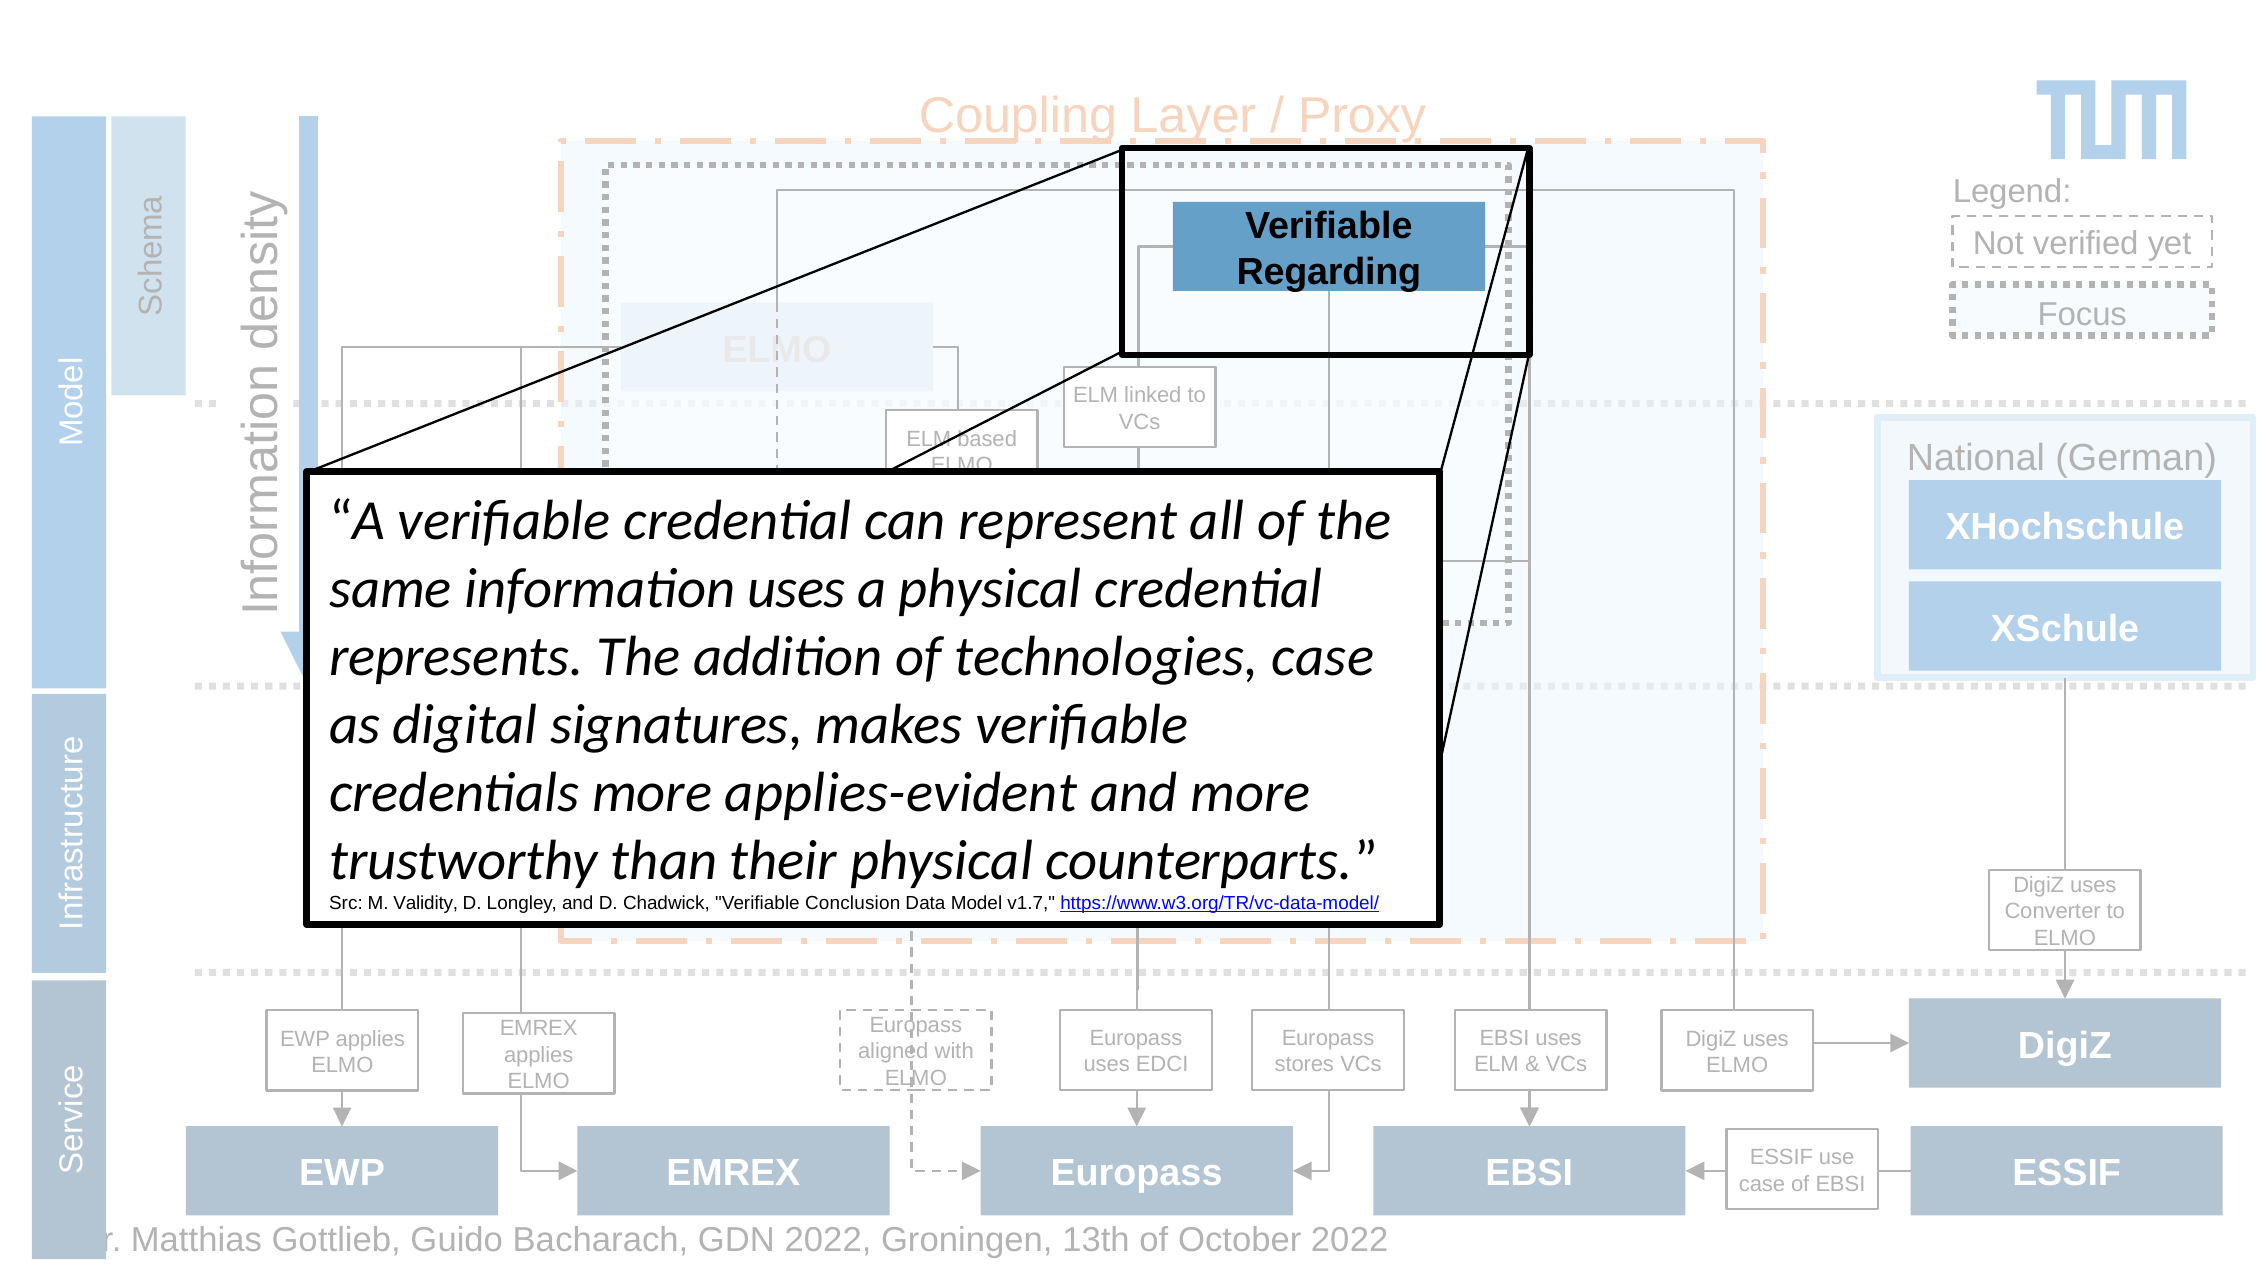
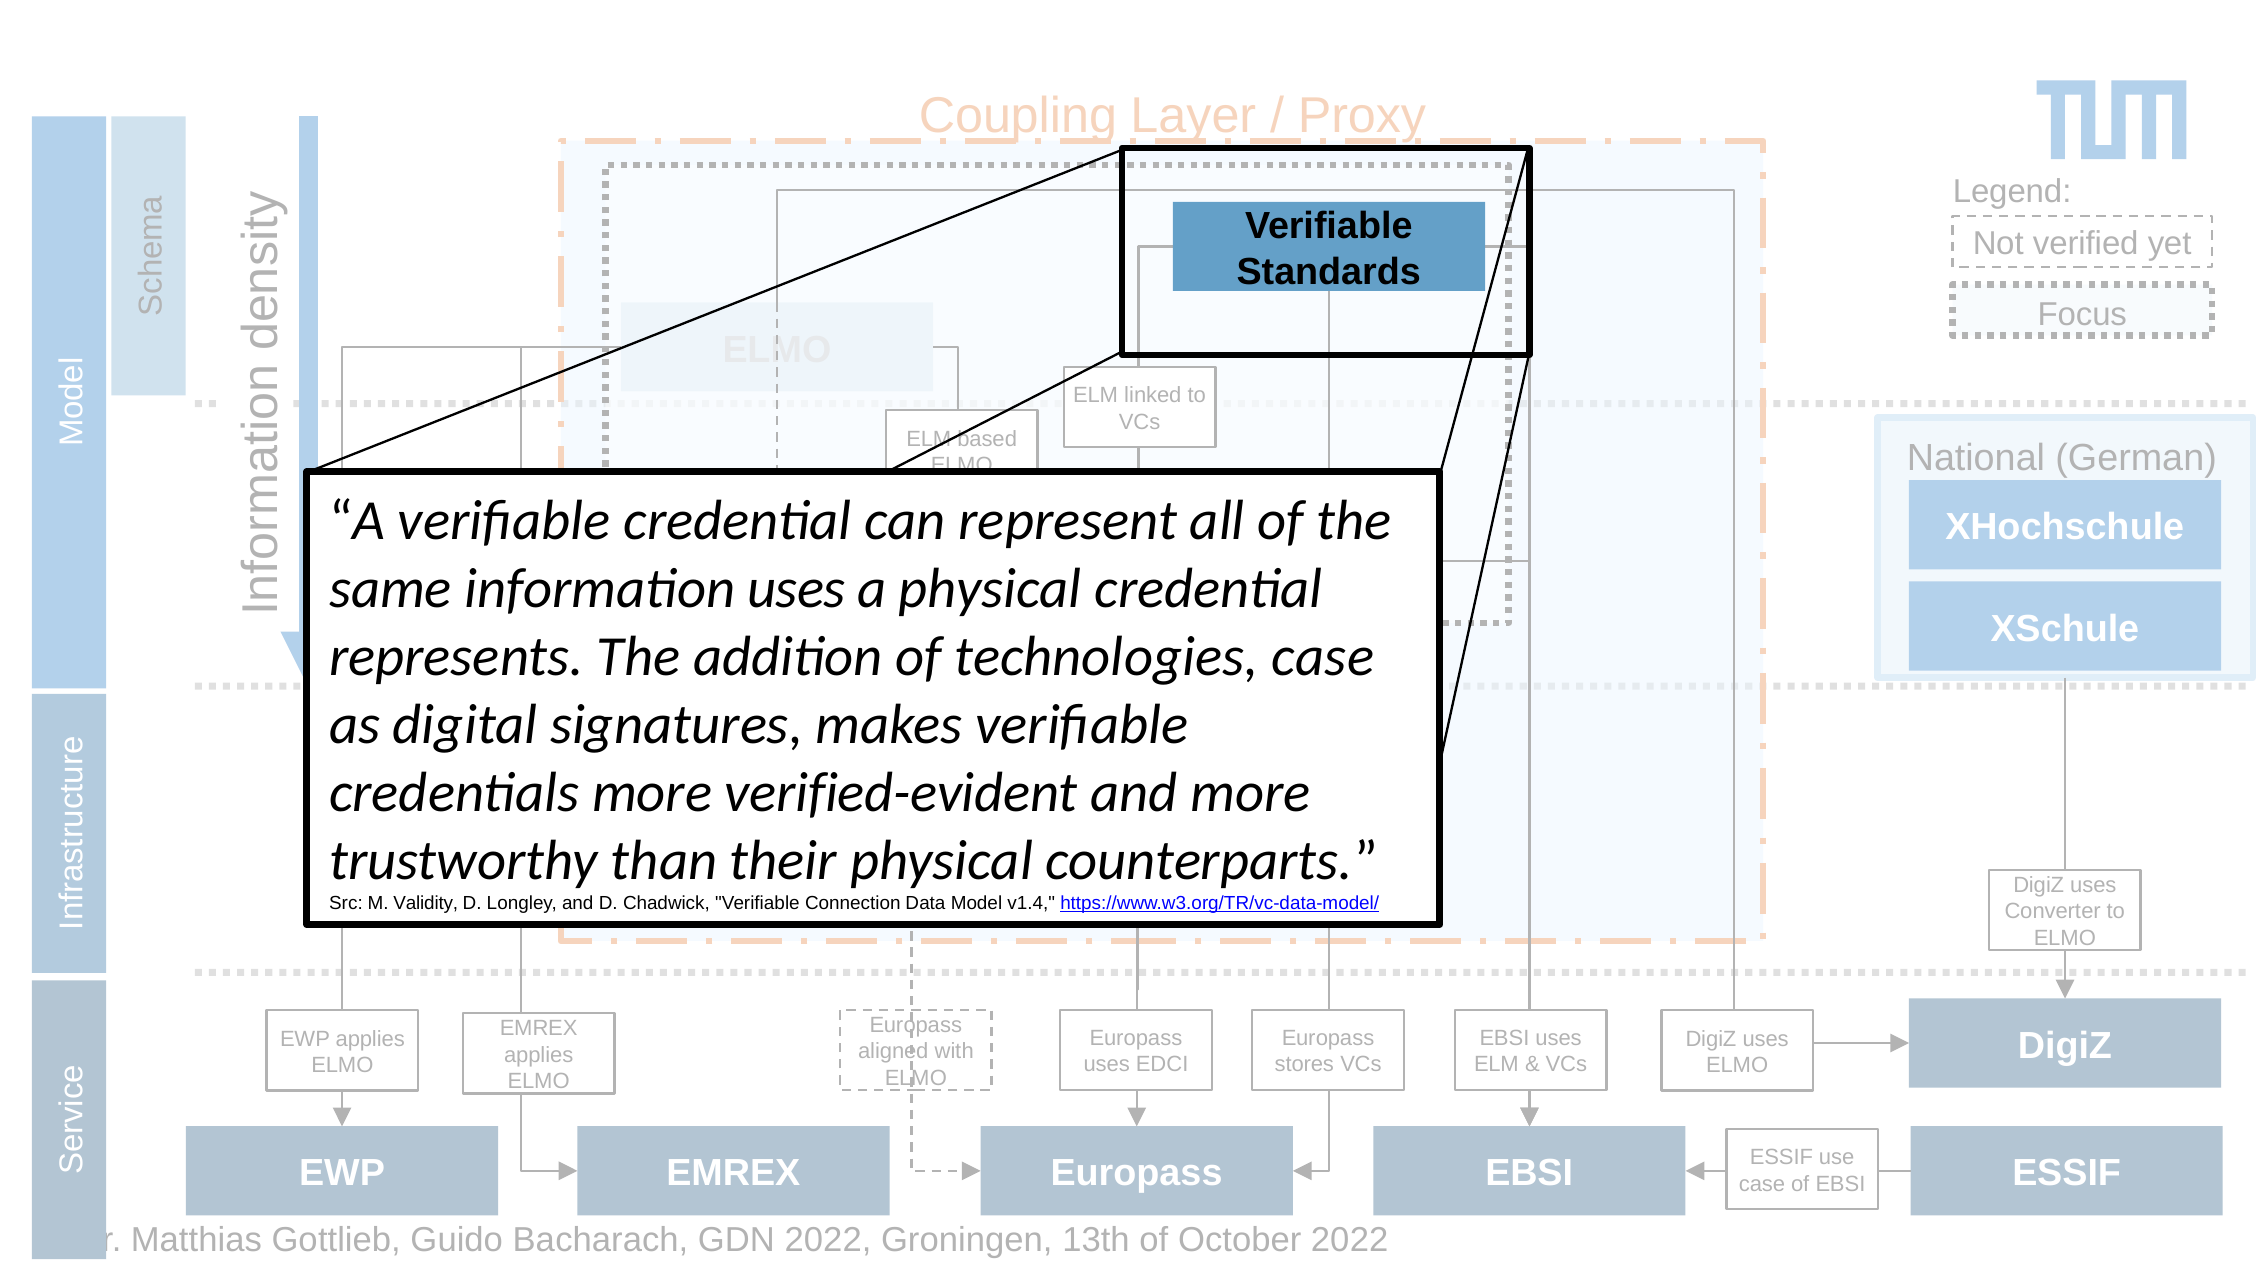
Regarding: Regarding -> Standards (1329, 272)
applies-evident: applies-evident -> verified-evident (901, 793)
Conclusion: Conclusion -> Connection (853, 903)
v1.7: v1.7 -> v1.4 (1031, 903)
